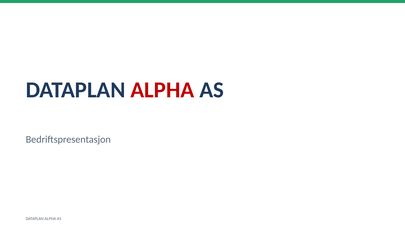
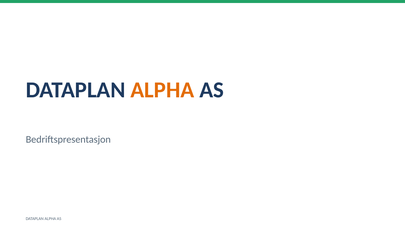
ALPHA colour: red -> orange (162, 90)
